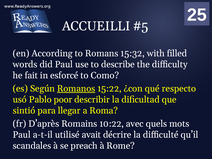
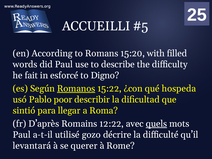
15:32: 15:32 -> 15:20 (133, 53)
Como: Como -> Digno (105, 75)
respecto: respecto -> hospeda (179, 89)
10:22: 10:22 -> 12:22 (112, 124)
quels underline: none -> present (156, 124)
avait: avait -> gozo (91, 135)
scandales: scandales -> levantará (32, 146)
preach: preach -> querer (84, 146)
